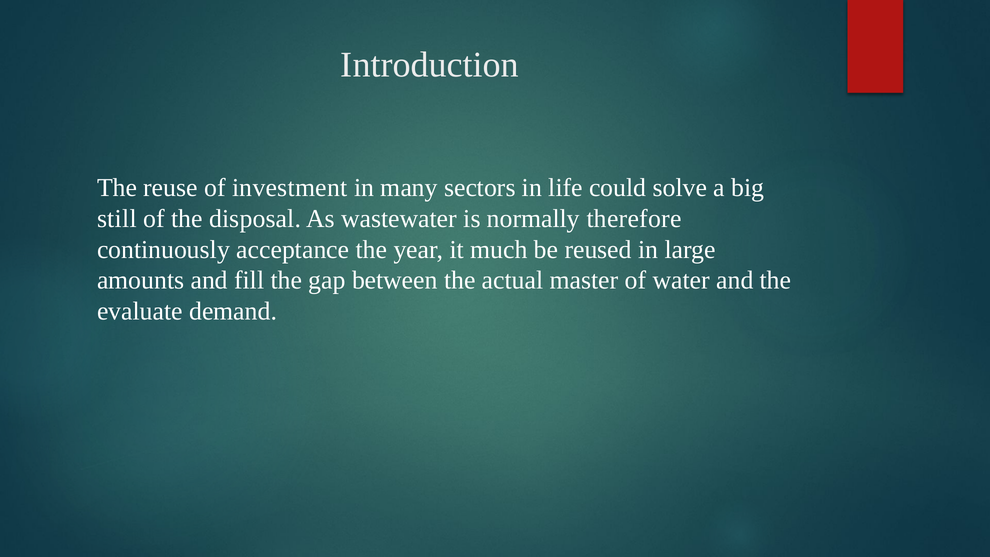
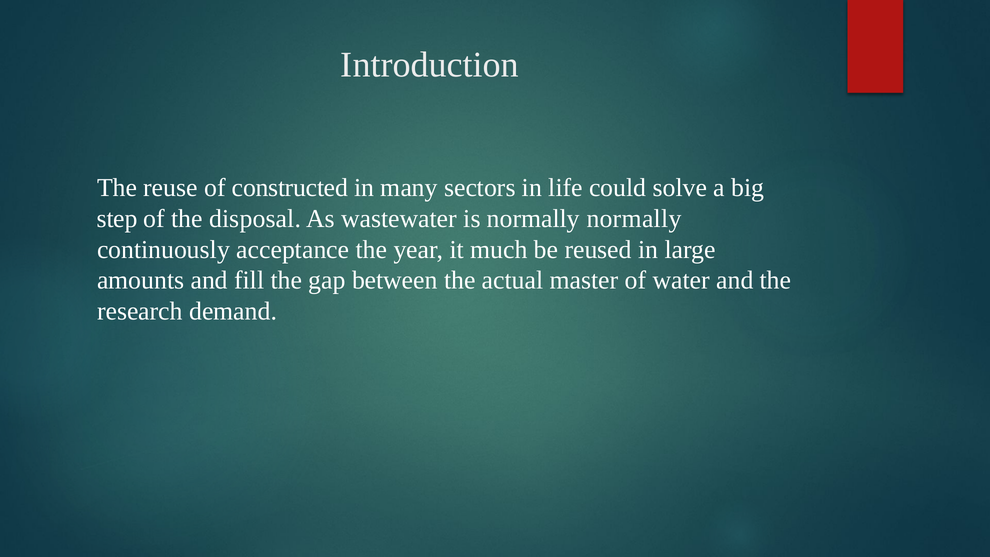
investment: investment -> constructed (290, 188)
still: still -> step (117, 219)
normally therefore: therefore -> normally (634, 219)
evaluate: evaluate -> research (140, 311)
